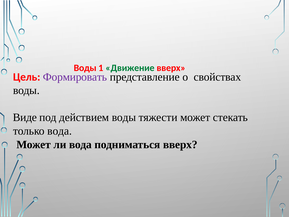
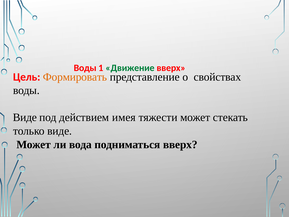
Формировать colour: purple -> orange (75, 77)
действием воды: воды -> имея (124, 117)
только вода: вода -> виде (60, 131)
